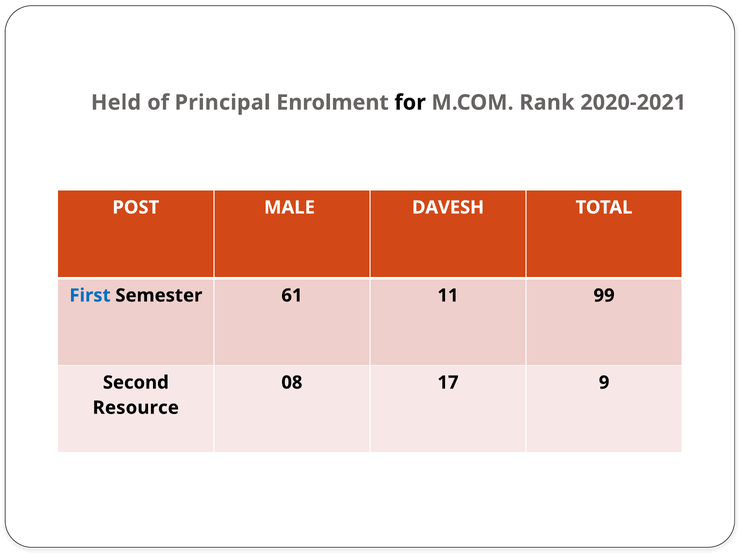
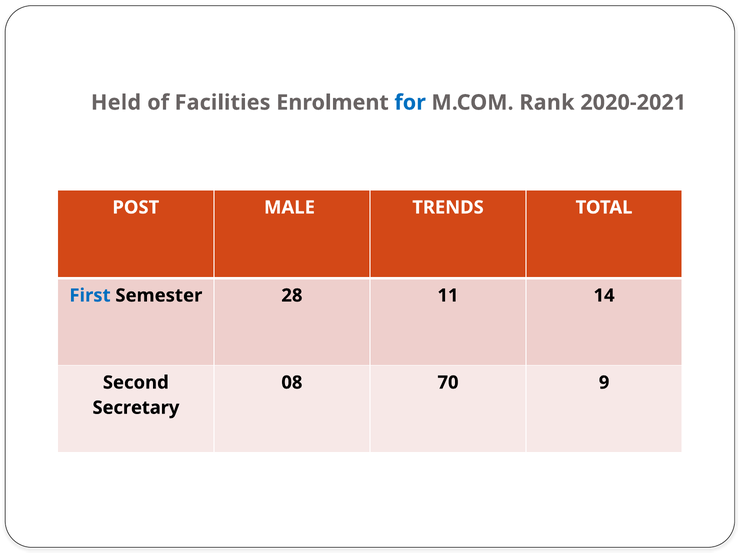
Principal: Principal -> Facilities (223, 103)
for colour: black -> blue (410, 103)
DAVESH: DAVESH -> TRENDS (448, 207)
61: 61 -> 28 (292, 295)
99: 99 -> 14 (604, 295)
17: 17 -> 70 (448, 383)
Resource: Resource -> Secretary (136, 408)
